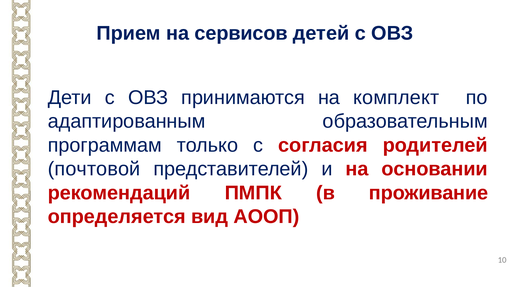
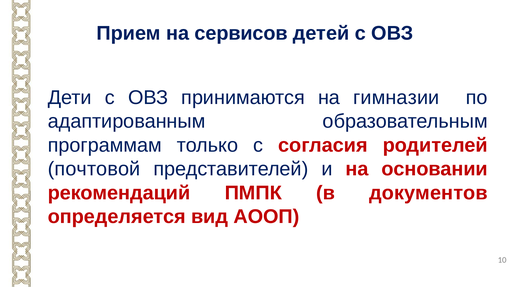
комплект: комплект -> гимназии (396, 98)
проживание: проживание -> документов (428, 193)
